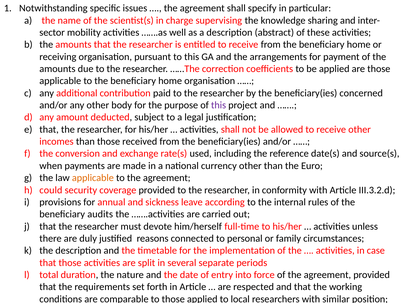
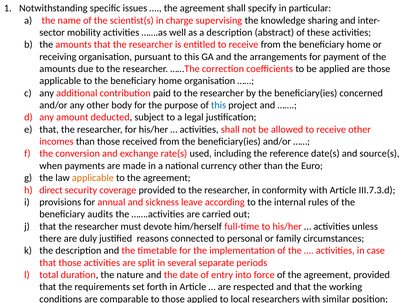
this colour: purple -> blue (219, 105)
could: could -> direct (51, 190)
III.3.2.d: III.3.2.d -> III.7.3.d (377, 190)
